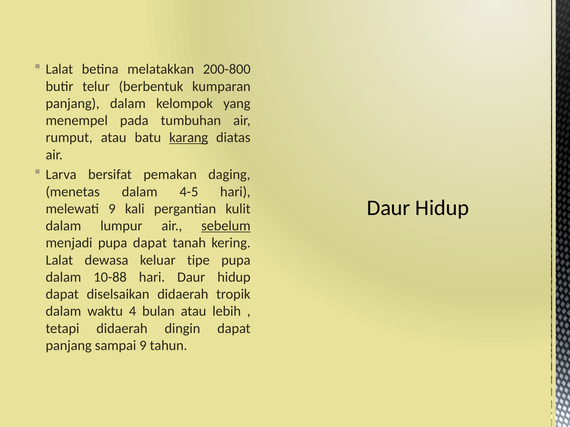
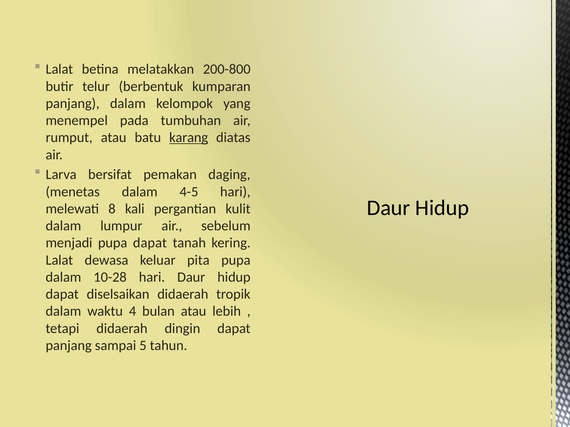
melewati 9: 9 -> 8 (112, 209)
sebelum underline: present -> none (226, 226)
tipe: tipe -> pita (198, 260)
10-88: 10-88 -> 10-28 (110, 277)
sampai 9: 9 -> 5 (143, 346)
